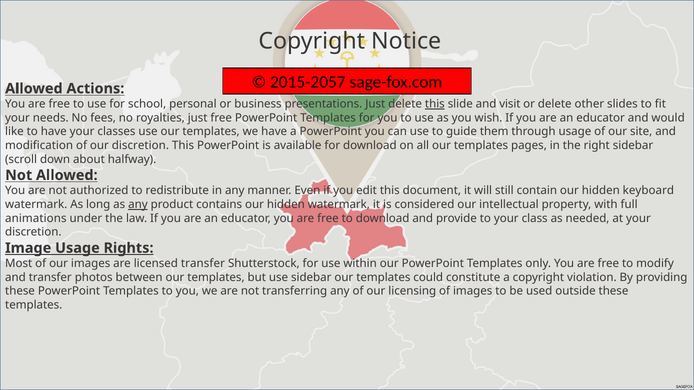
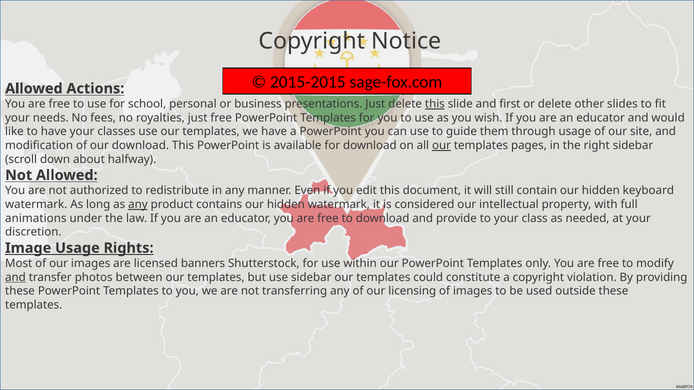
2015-2057: 2015-2057 -> 2015-2015 (308, 82)
visit: visit -> first (510, 104)
our discretion: discretion -> download (140, 146)
our underline: none -> present (442, 146)
licensed transfer: transfer -> banners (203, 264)
and underline: none -> present (15, 277)
